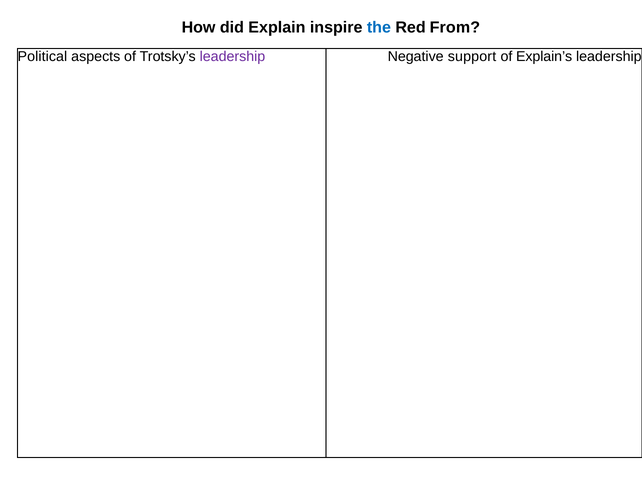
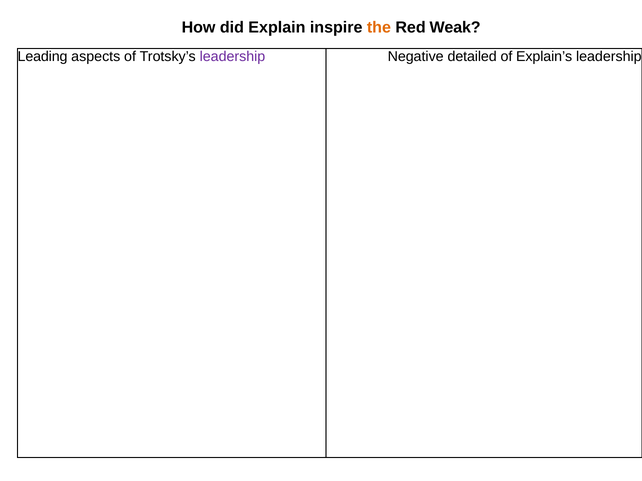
the colour: blue -> orange (379, 27)
From: From -> Weak (455, 27)
Political: Political -> Leading (43, 57)
support: support -> detailed (472, 57)
